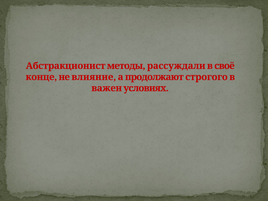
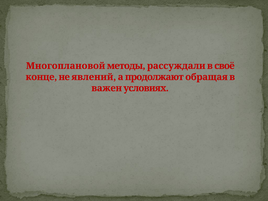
Абстракционист: Абстракционист -> Многоплановой (66, 66)
влияние: влияние -> явлений (94, 77)
строгого: строгого -> обращая (207, 77)
